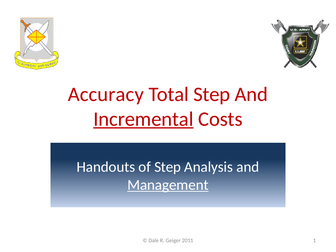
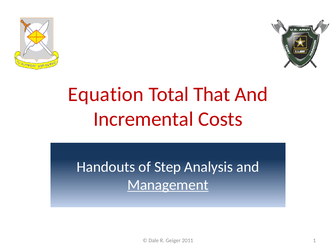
Accuracy: Accuracy -> Equation (106, 94)
Total Step: Step -> That (212, 94)
Incremental underline: present -> none (143, 119)
